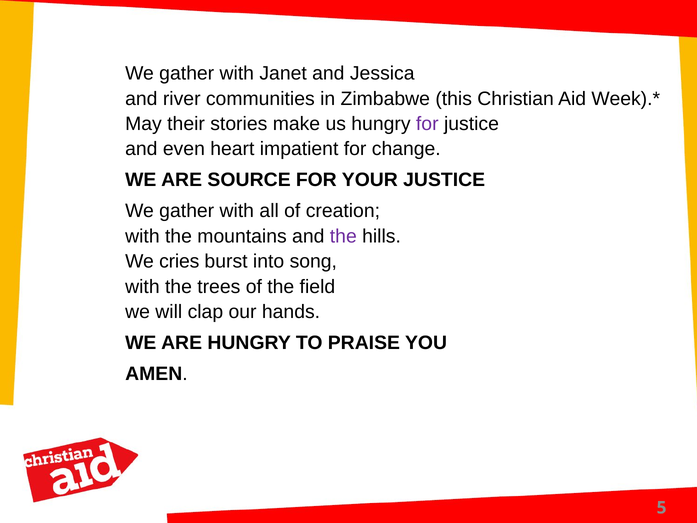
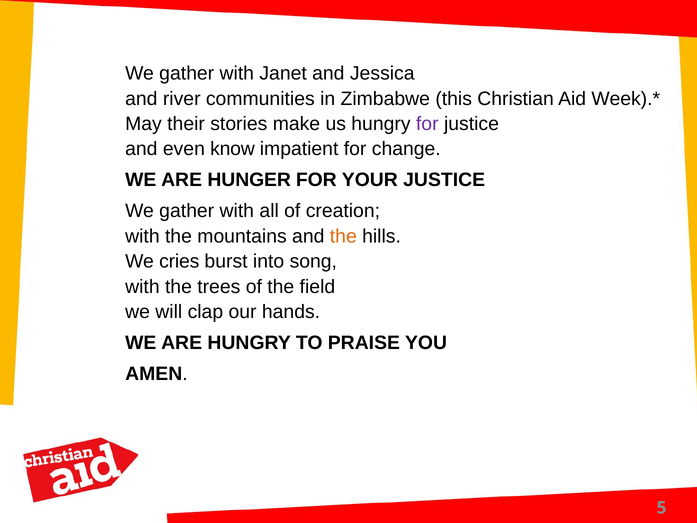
heart: heart -> know (232, 149)
SOURCE: SOURCE -> HUNGER (249, 180)
the colour: purple -> orange (343, 236)
